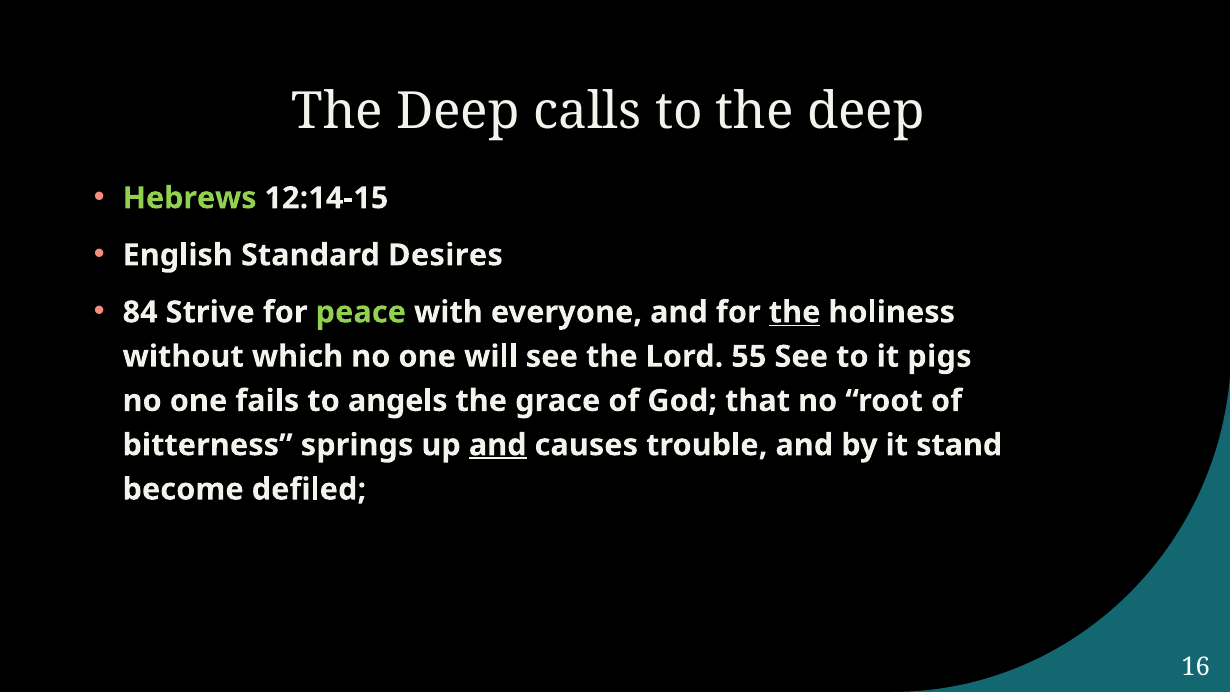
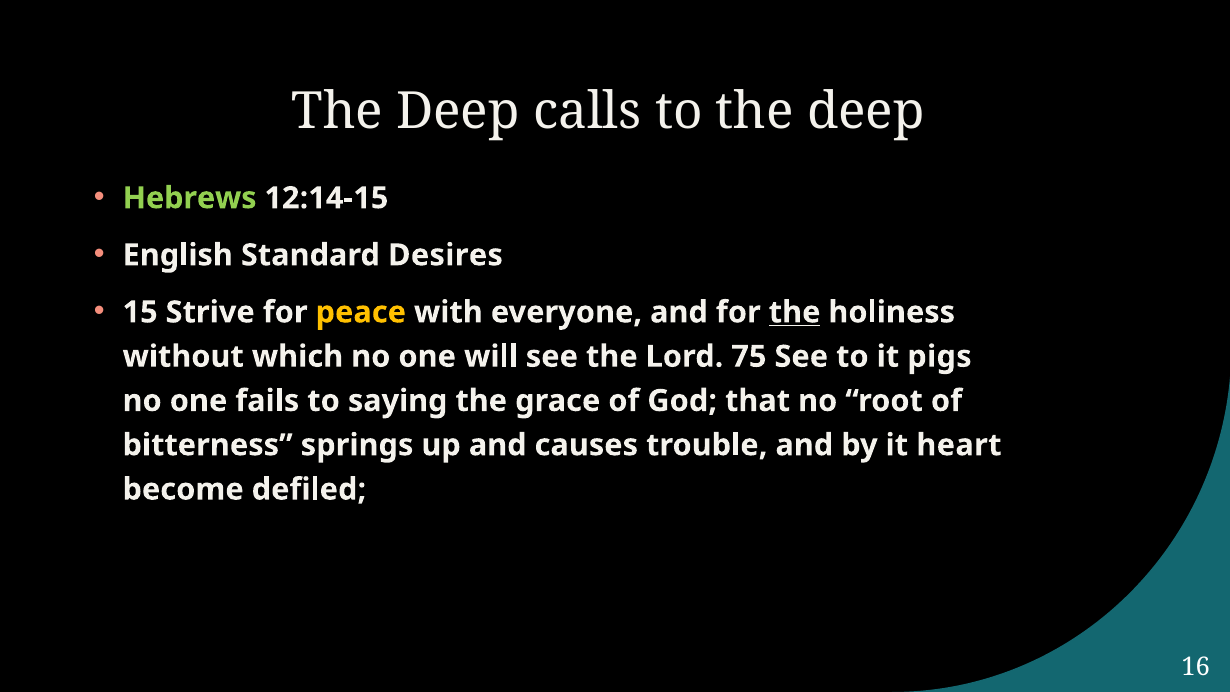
84: 84 -> 15 (140, 312)
peace colour: light green -> yellow (361, 312)
55: 55 -> 75 (749, 357)
angels: angels -> saying (398, 401)
and underline: present -> none (498, 445)
stand: stand -> heart (959, 445)
